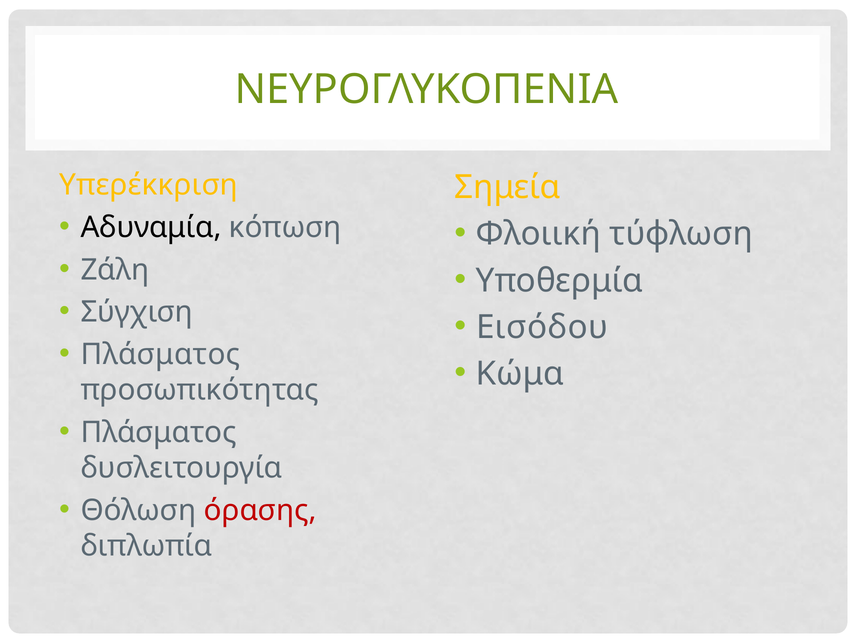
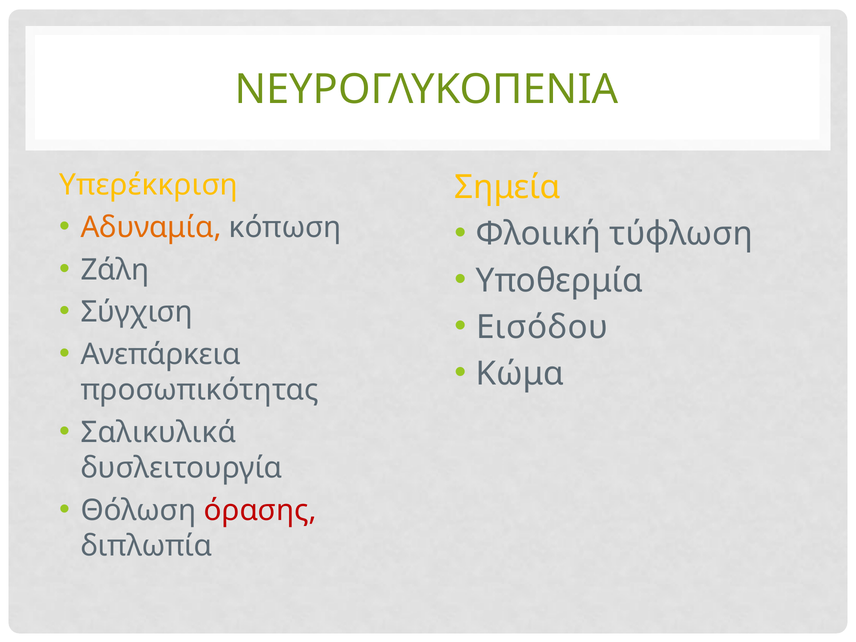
Αδυναμία colour: black -> orange (151, 227)
Πλάσματος: Πλάσματος -> Ανεπάρκεια (161, 354)
Πλάσματος: Πλάσματος -> Σαλικυλικά (158, 432)
